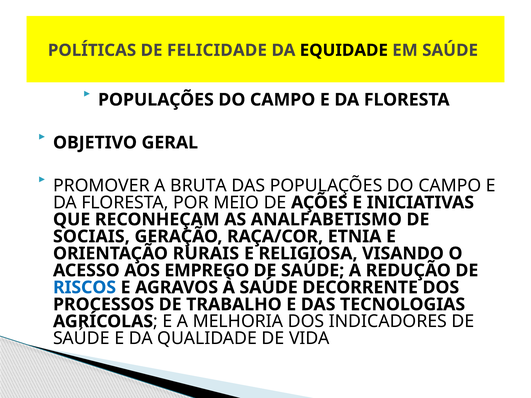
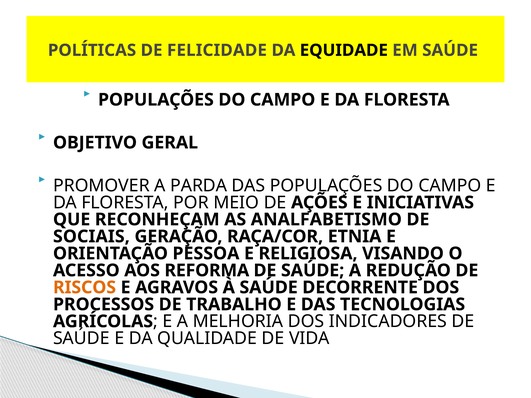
BRUTA: BRUTA -> PARDA (199, 186)
RURAIS: RURAIS -> PESSOA (206, 254)
EMPREGO: EMPREGO -> REFORMA (207, 271)
RISCOS colour: blue -> orange (85, 288)
